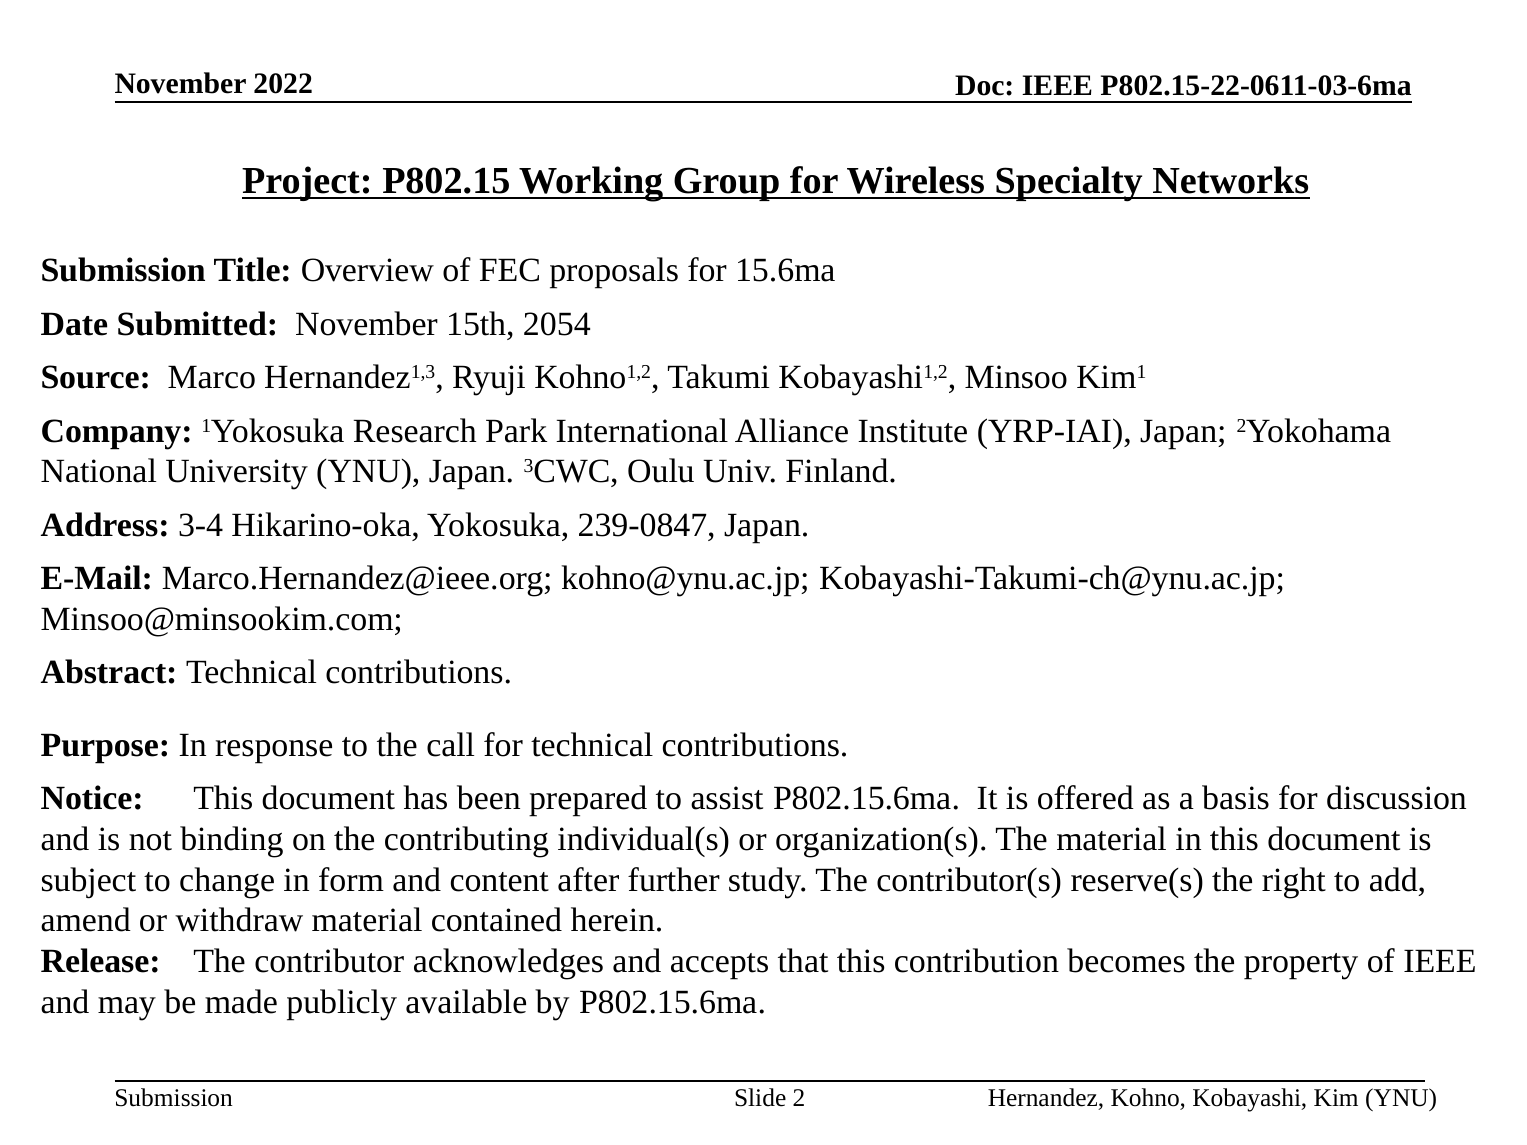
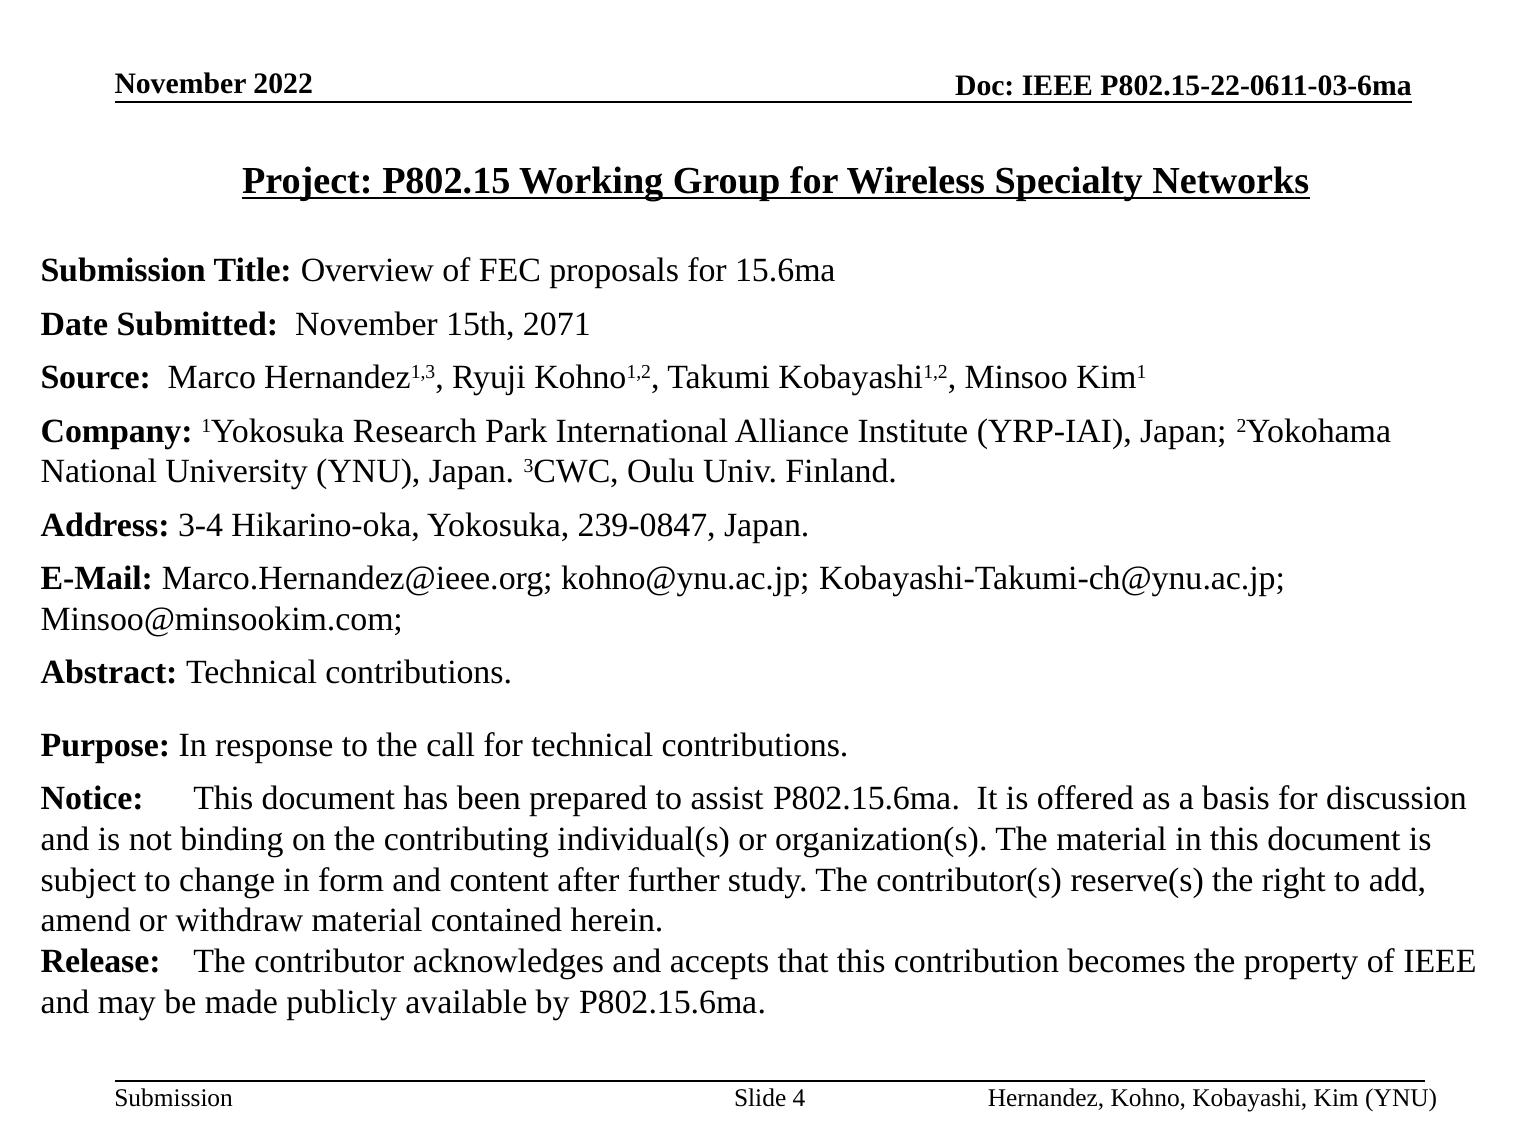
2054: 2054 -> 2071 (557, 324)
2: 2 -> 4 (799, 1098)
